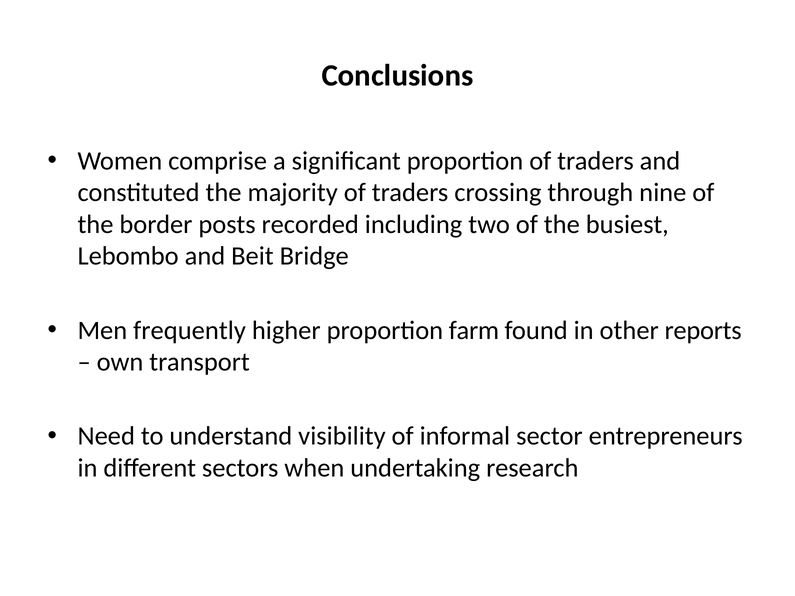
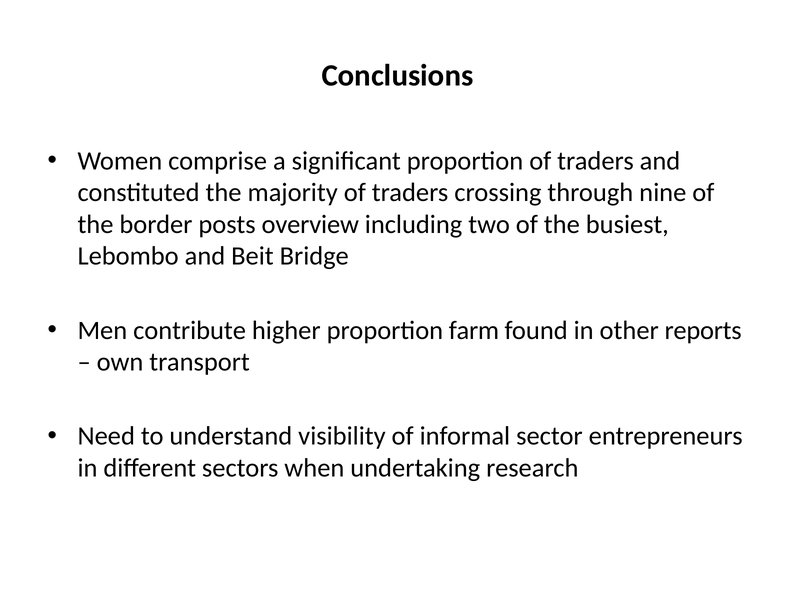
recorded: recorded -> overview (310, 224)
frequently: frequently -> contribute (190, 330)
